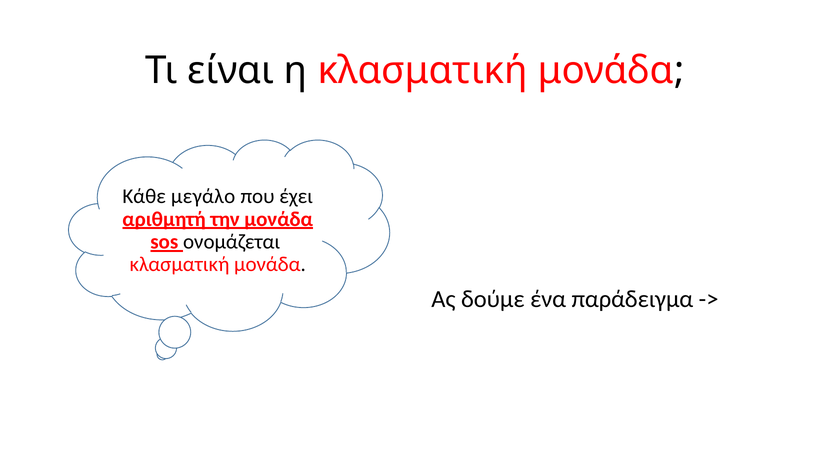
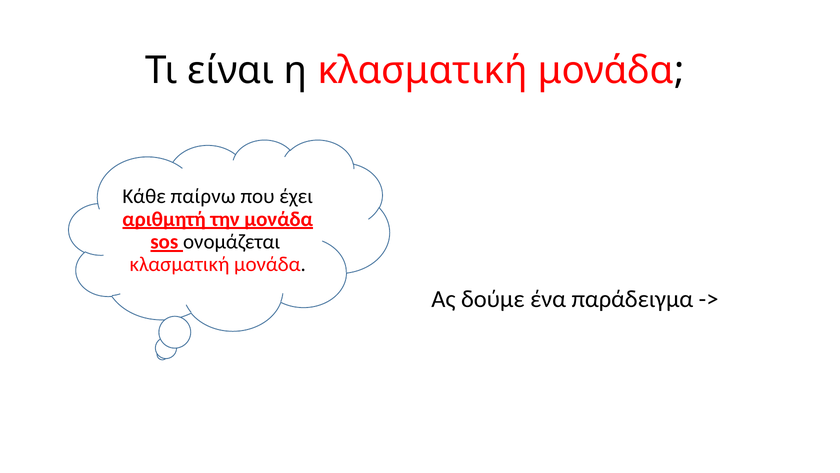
μεγάλο: μεγάλο -> παίρνω (203, 196)
